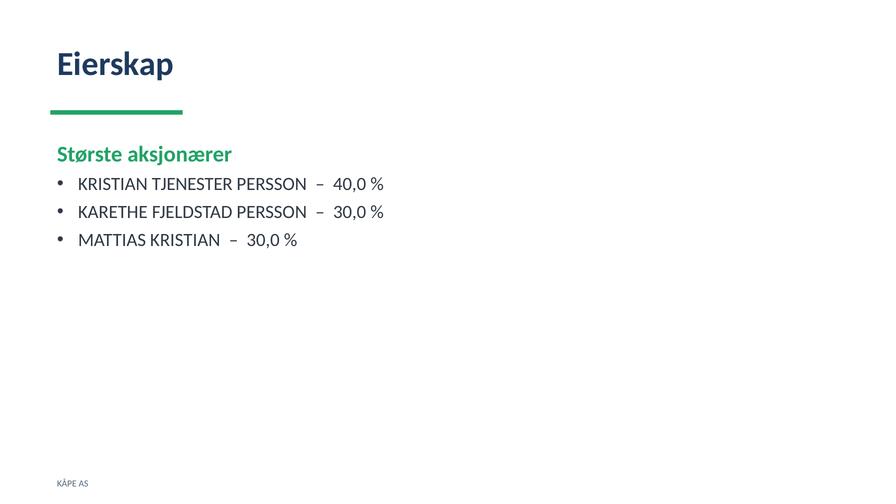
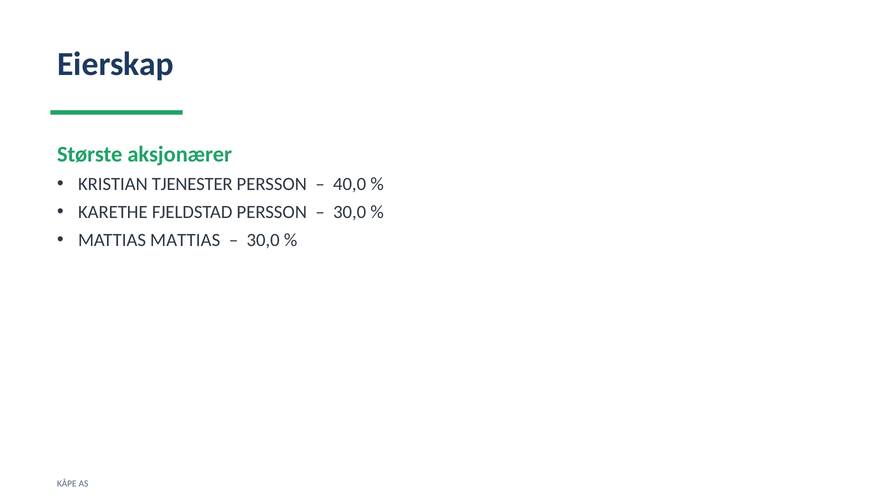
MATTIAS KRISTIAN: KRISTIAN -> MATTIAS (185, 240)
